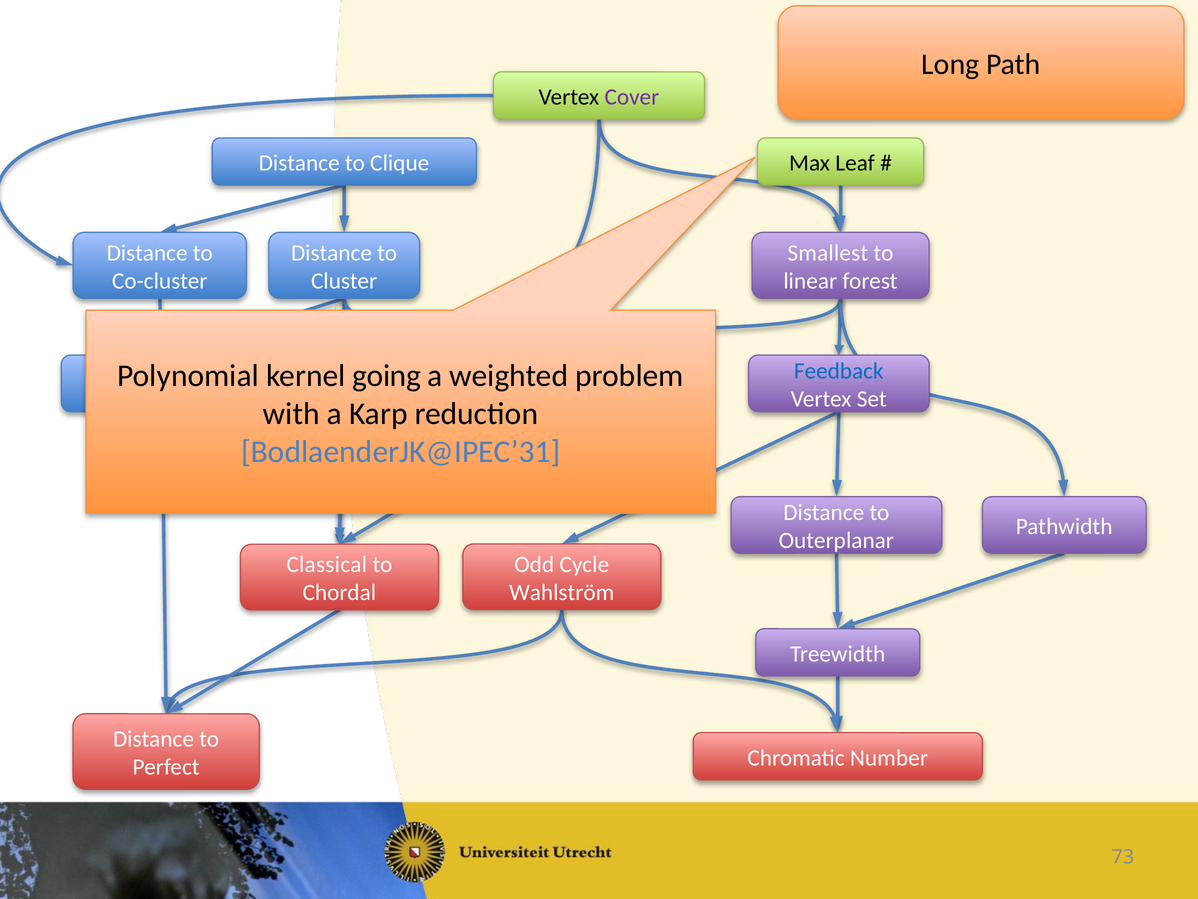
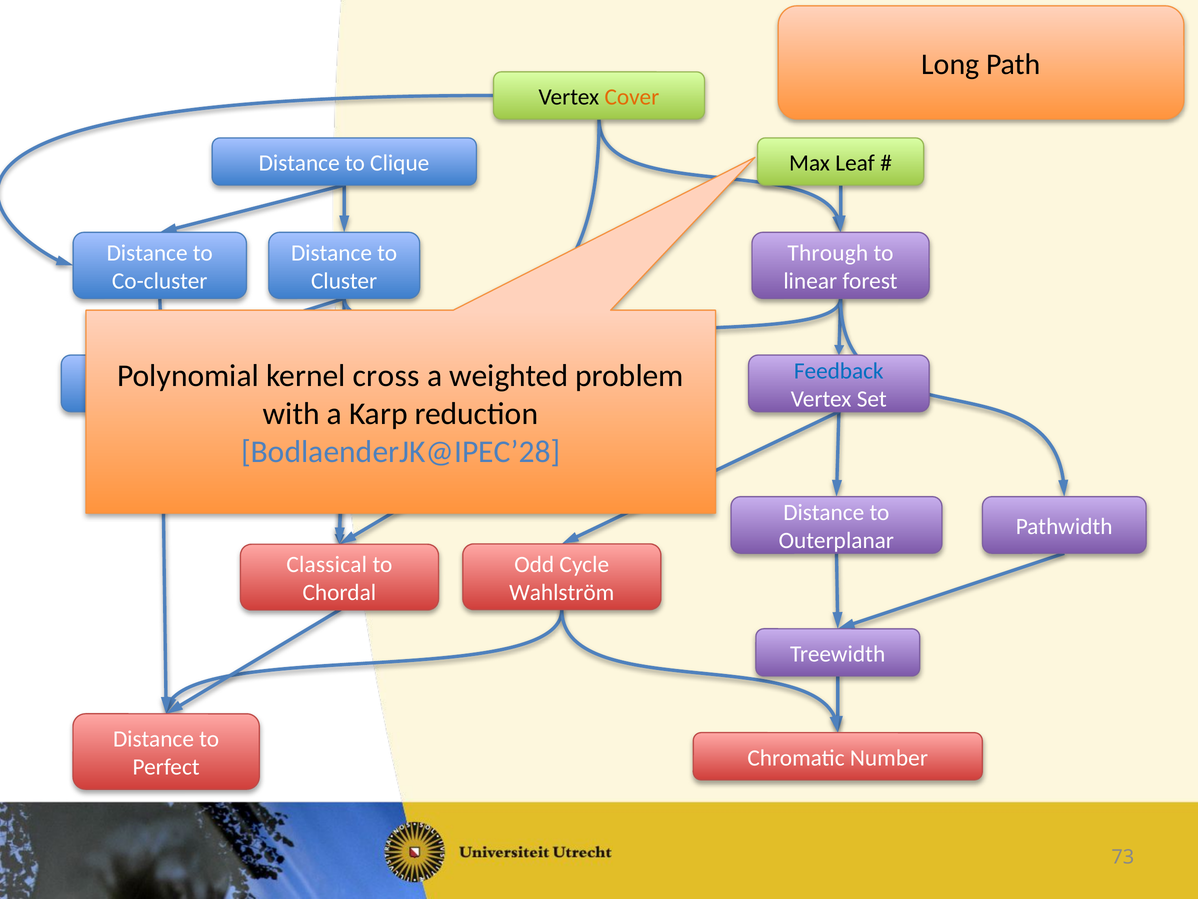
Cover colour: purple -> orange (632, 97)
Smallest: Smallest -> Through (828, 253)
going: going -> cross (386, 376)
BodlaenderJK@IPEC’31: BodlaenderJK@IPEC’31 -> BodlaenderJK@IPEC’28 (401, 452)
